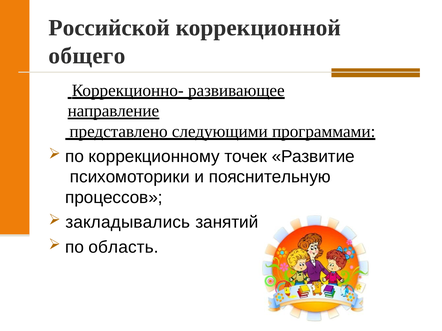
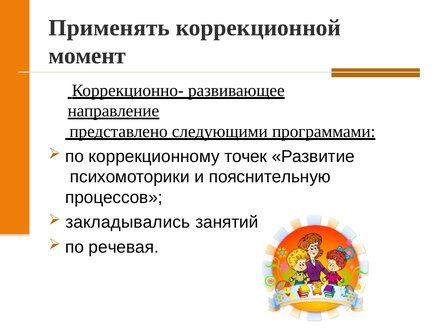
Российской: Российской -> Применять (109, 28)
общего: общего -> момент (87, 56)
область: область -> речевая (124, 247)
